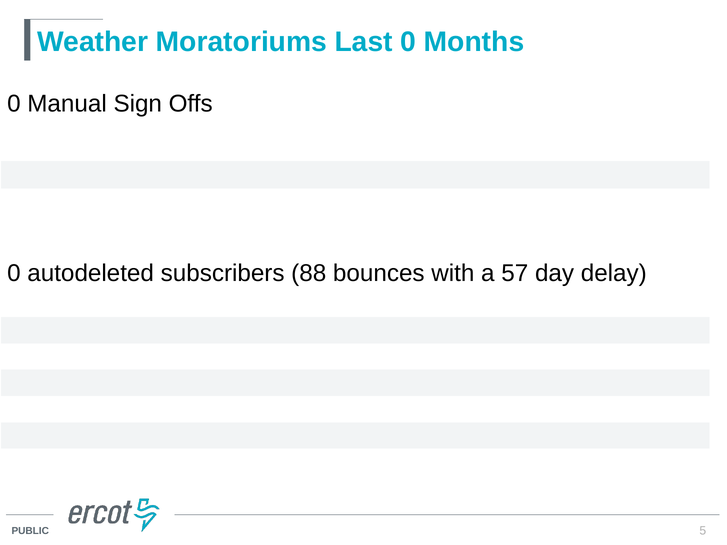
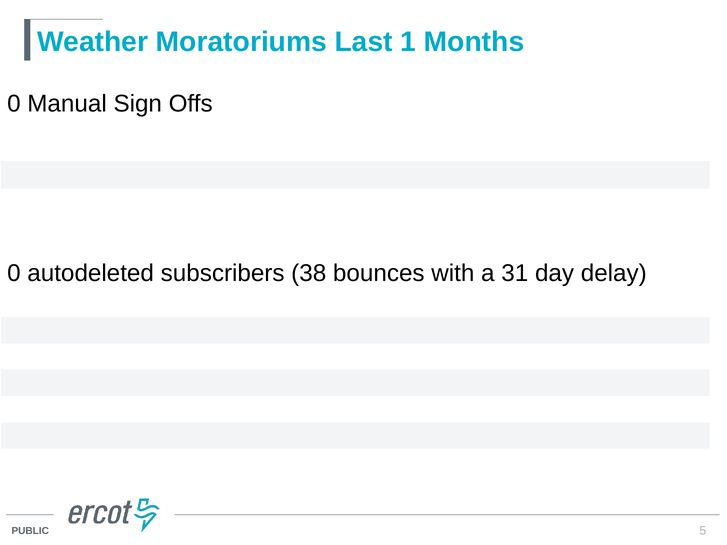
Last 0: 0 -> 1 (408, 42)
88: 88 -> 38 (309, 273)
57: 57 -> 31 (515, 273)
